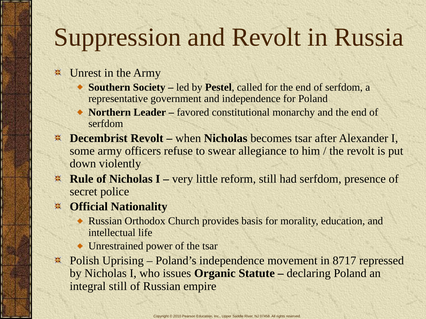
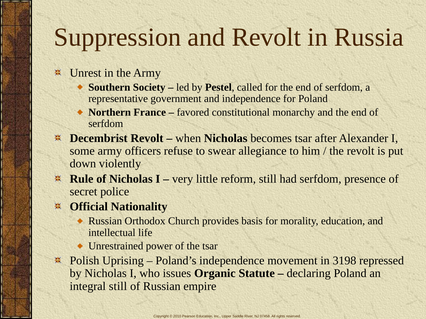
Leader: Leader -> France (150, 112)
8717: 8717 -> 3198 (344, 261)
